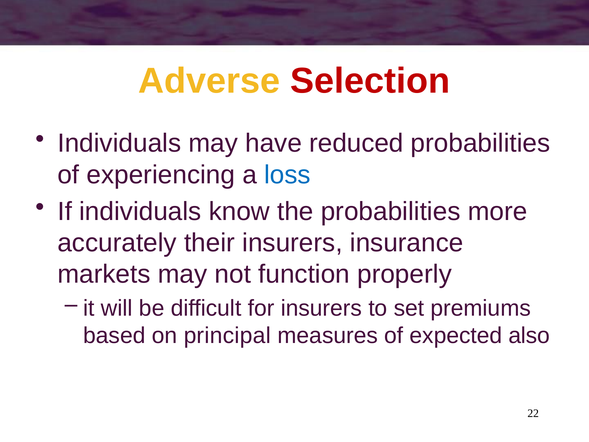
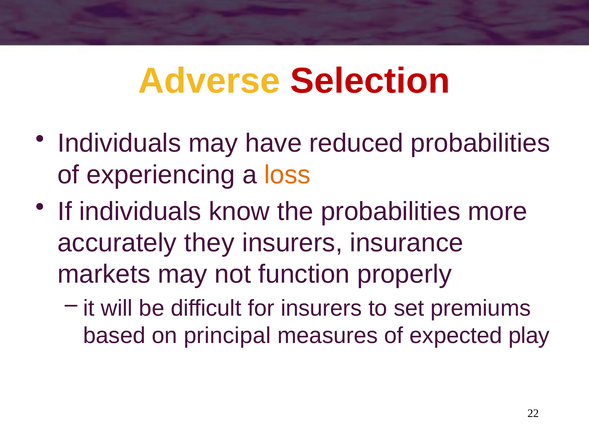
loss colour: blue -> orange (287, 175)
their: their -> they (209, 243)
also: also -> play (529, 335)
